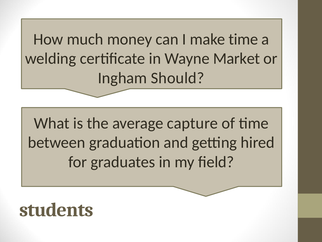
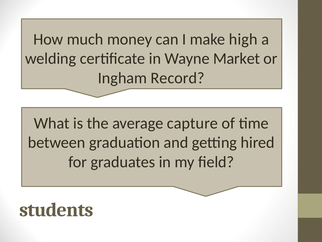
make time: time -> high (243, 39)
Should: Should -> Record (178, 78)
